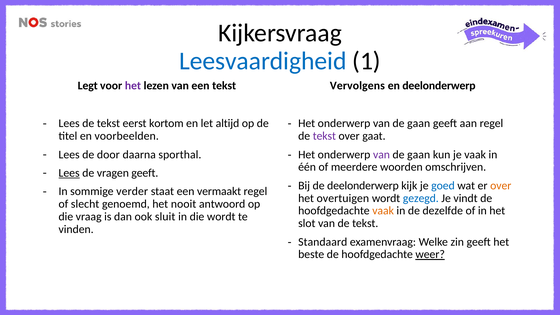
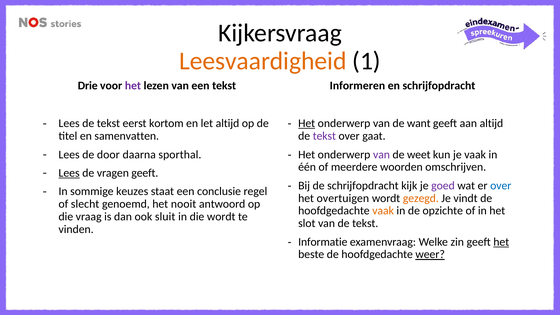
Leesvaardigheid colour: blue -> orange (263, 61)
Legt: Legt -> Drie (88, 86)
Vervolgens: Vervolgens -> Informeren (357, 86)
en deelonderwerp: deelonderwerp -> schrijfopdracht (439, 86)
Het underline: none -> present (307, 123)
gaan: gaan -> want (419, 123)
aan regel: regel -> altijd (491, 123)
voorbeelden: voorbeelden -> samenvatten (127, 136)
gaan: gaan -> weet (419, 154)
de deelonderwerp: deelonderwerp -> schrijfopdracht (363, 186)
goed colour: blue -> purple (443, 186)
over colour: orange -> blue (501, 186)
verder: verder -> keuzes (132, 191)
vermaakt: vermaakt -> conclusie (219, 191)
gezegd colour: blue -> orange (421, 198)
dezelfde: dezelfde -> opzichte (443, 211)
Standaard: Standaard -> Informatie (323, 242)
het underline: none -> present (501, 242)
